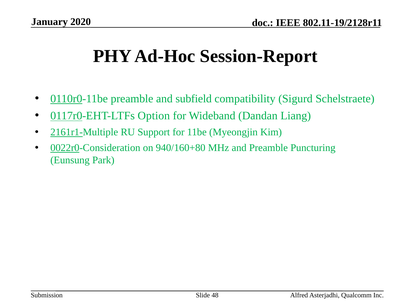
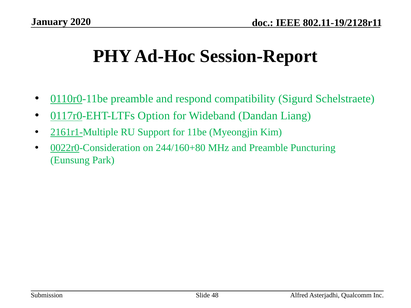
subfield: subfield -> respond (194, 99)
940/160+80: 940/160+80 -> 244/160+80 (181, 148)
